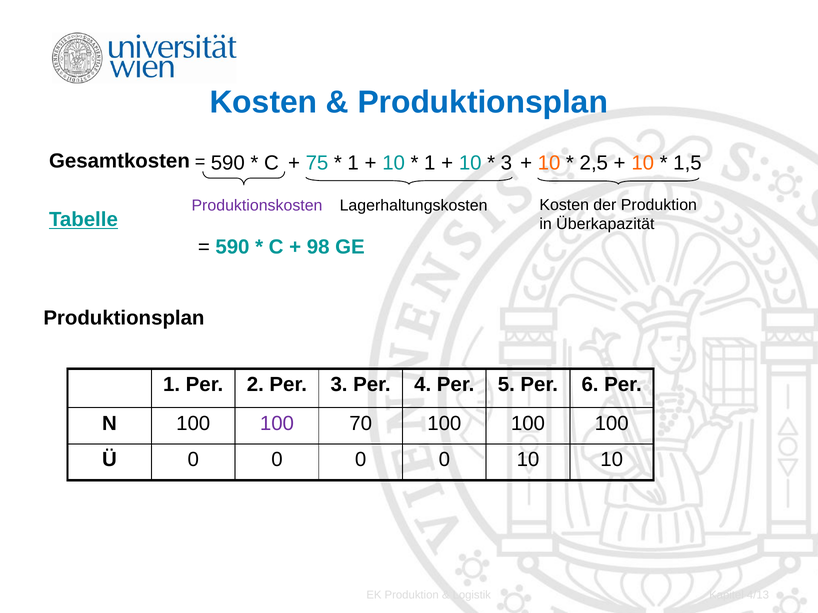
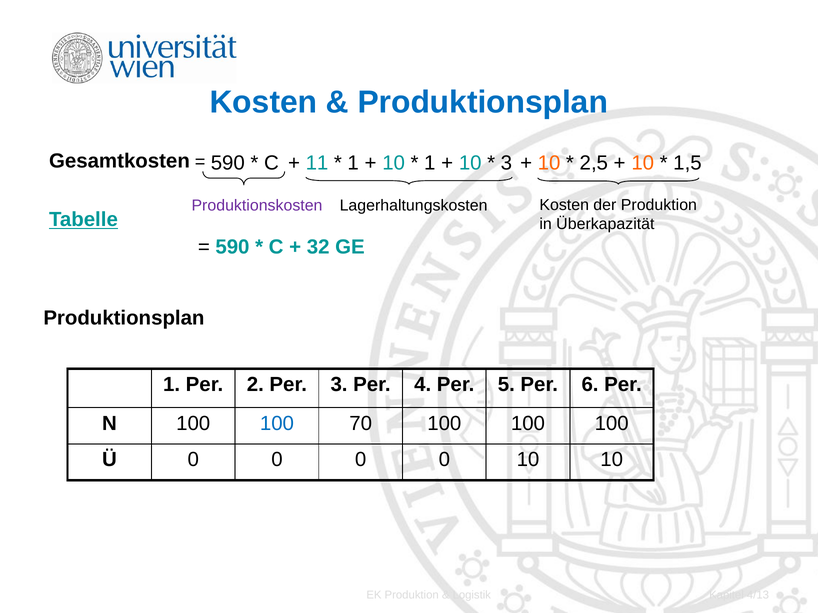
75: 75 -> 11 (317, 163)
98: 98 -> 32 (318, 247)
100 colour: purple -> blue (277, 424)
